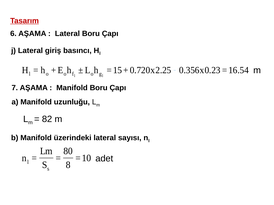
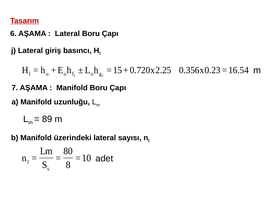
82: 82 -> 89 (47, 119)
